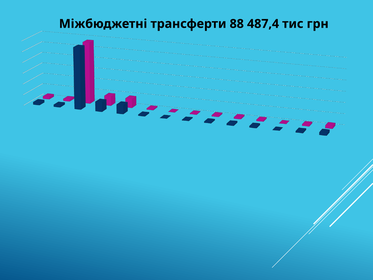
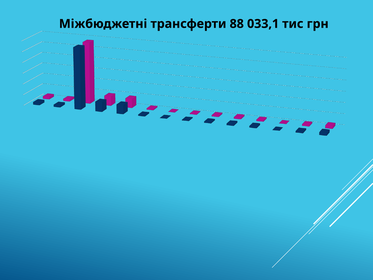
487,4: 487,4 -> 033,1 (263, 24)
